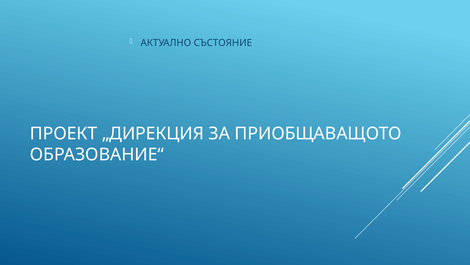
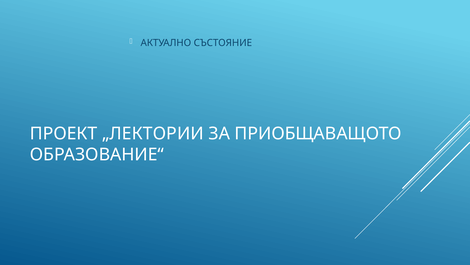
„ДИРЕКЦИЯ: „ДИРЕКЦИЯ -> „ЛЕКТОРИИ (153, 133)
